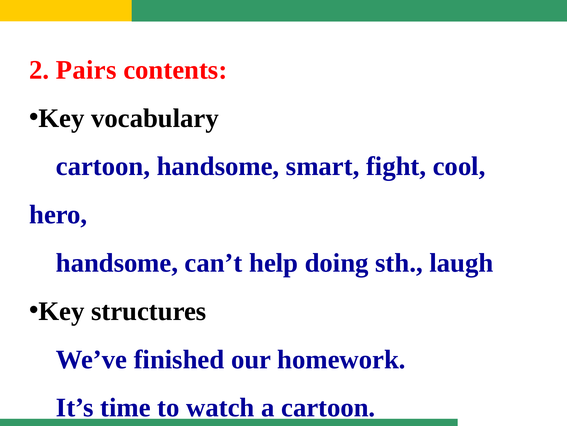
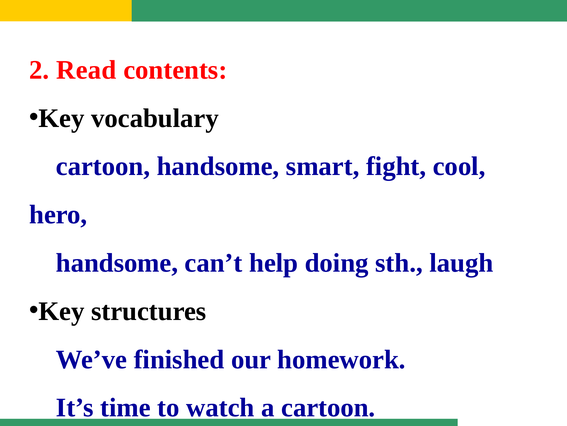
Pairs: Pairs -> Read (86, 70)
